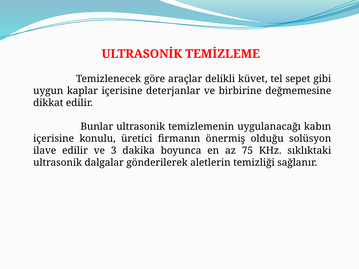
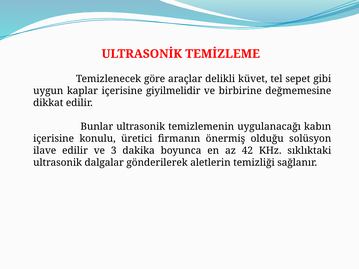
deterjanlar: deterjanlar -> giyilmelidir (173, 91)
75: 75 -> 42 (247, 151)
